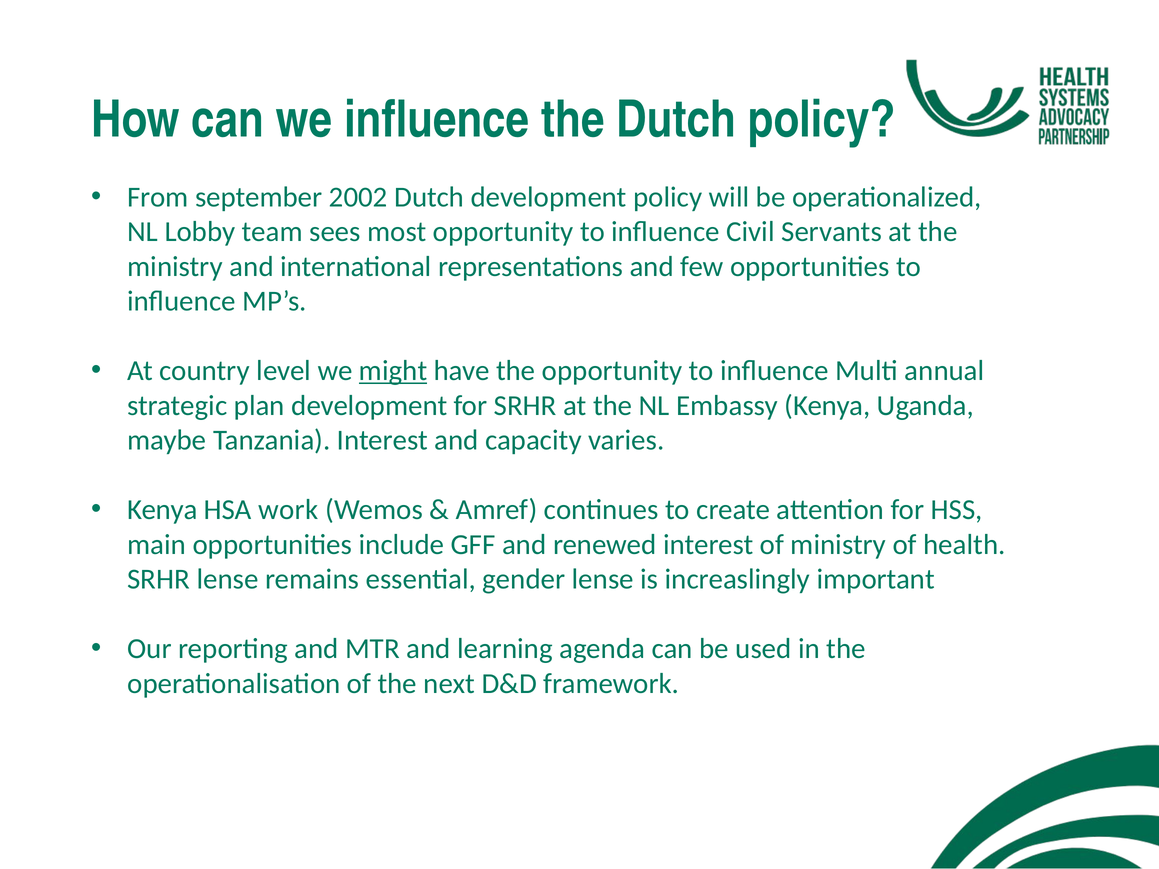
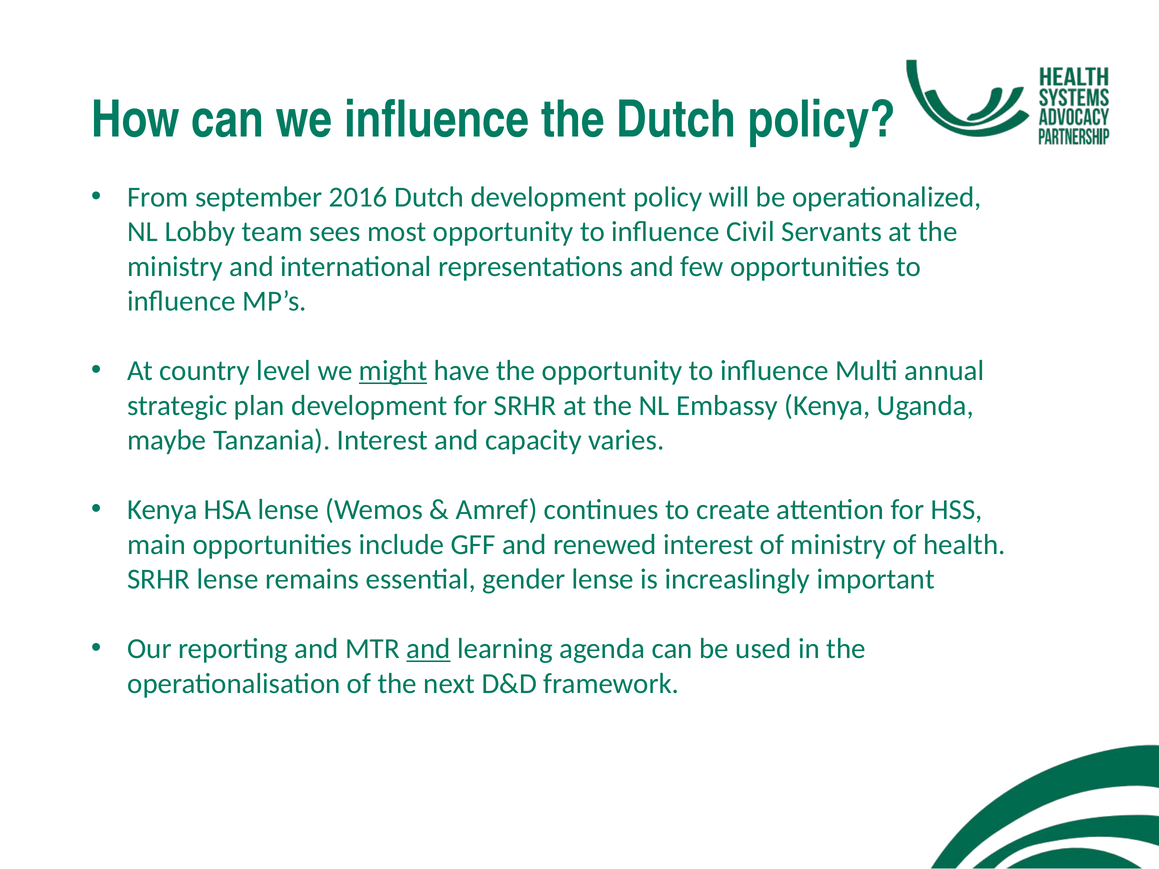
2002: 2002 -> 2016 (358, 197)
HSA work: work -> lense (288, 510)
and underline: none -> present (428, 649)
